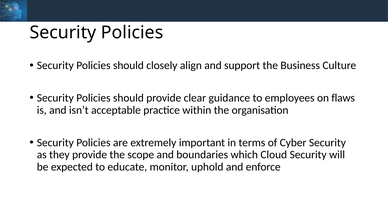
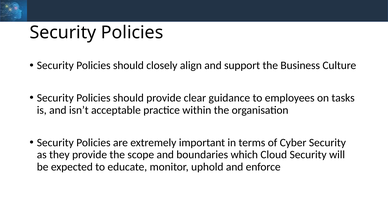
flaws: flaws -> tasks (343, 98)
